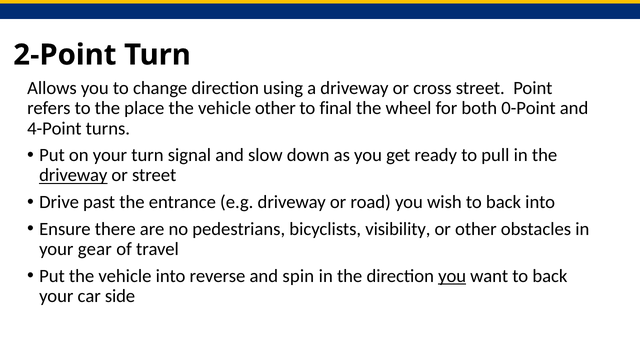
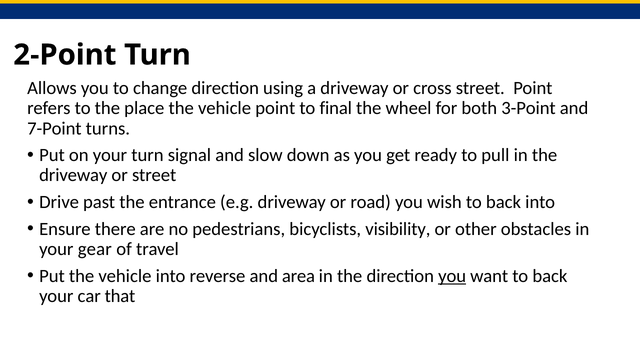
vehicle other: other -> point (275, 108)
0-Point: 0-Point -> 3-Point (528, 108)
4-Point: 4-Point -> 7-Point (54, 128)
driveway underline: present -> none (73, 175)
spin: spin -> area (298, 276)
side: side -> that (120, 296)
